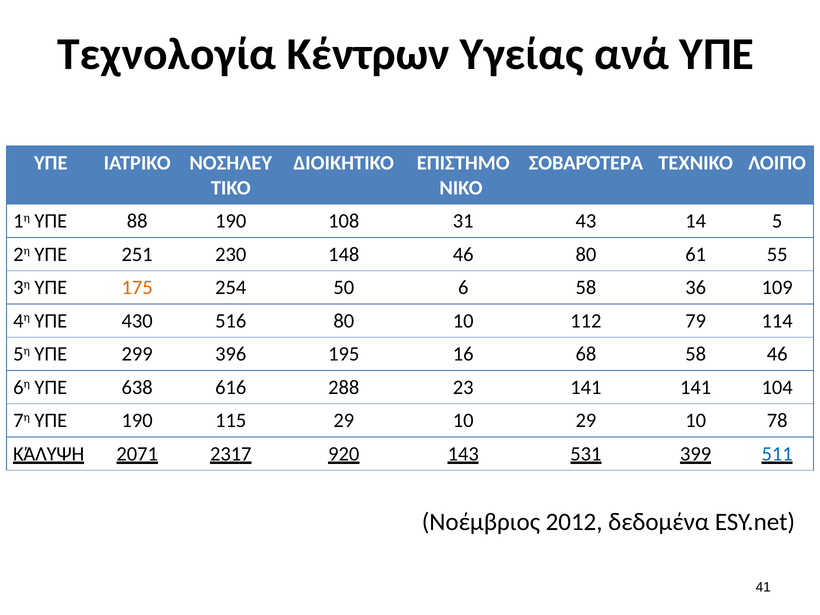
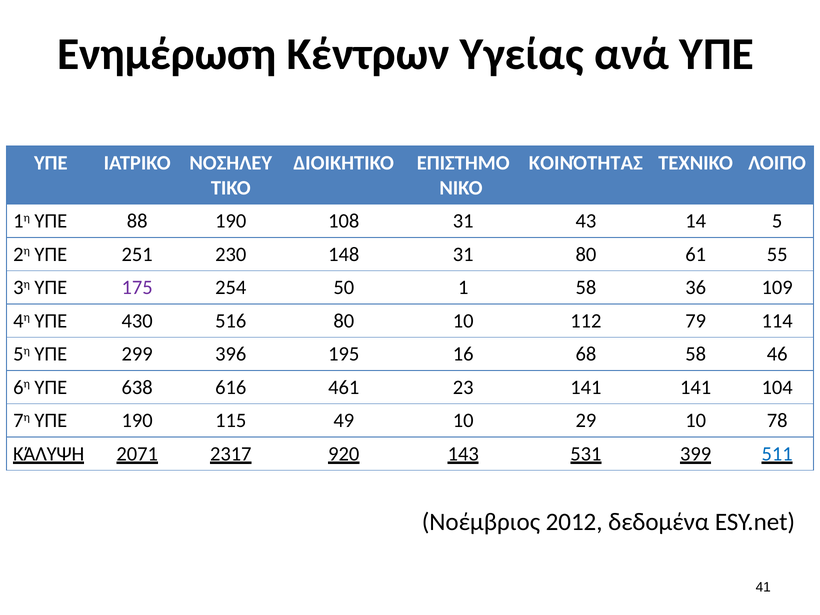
Τεχνολογία: Τεχνολογία -> Ενημέρωση (167, 54)
ΣΟΒΑΡΌΤΕΡΑ: ΣΟΒΑΡΌΤΕΡΑ -> ΚΟΙΝΌΤΗΤΑΣ (586, 163)
148 46: 46 -> 31 (463, 254)
175 colour: orange -> purple (137, 288)
6: 6 -> 1 (463, 288)
288: 288 -> 461 (344, 387)
115 29: 29 -> 49 (344, 421)
